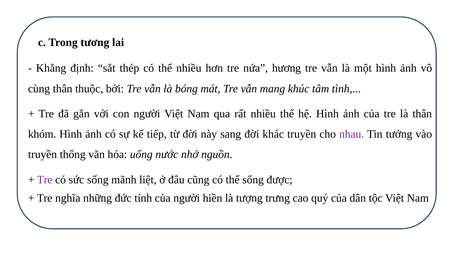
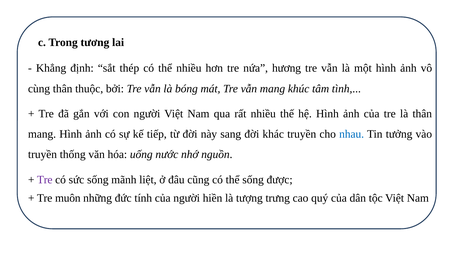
khóm: khóm -> mang (42, 134)
nhau colour: purple -> blue (352, 134)
nghĩa: nghĩa -> muôn (68, 198)
